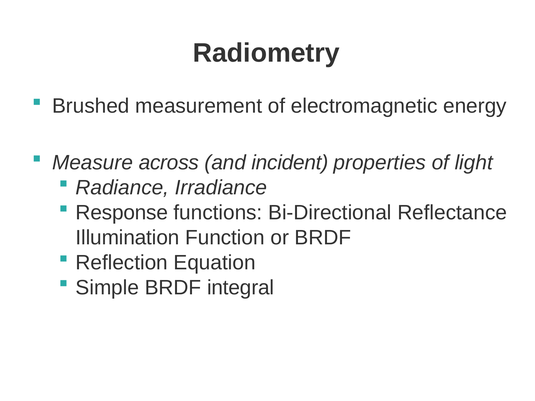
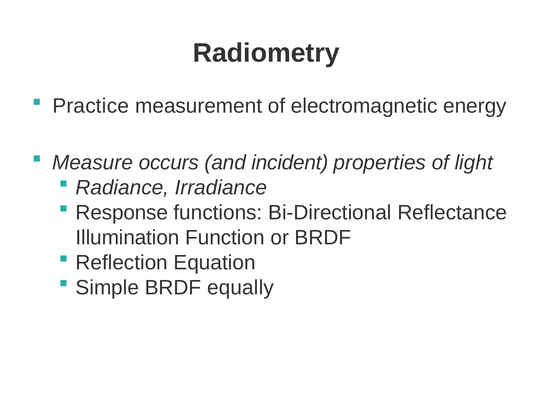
Brushed: Brushed -> Practice (91, 106)
across: across -> occurs (169, 163)
integral: integral -> equally (240, 288)
